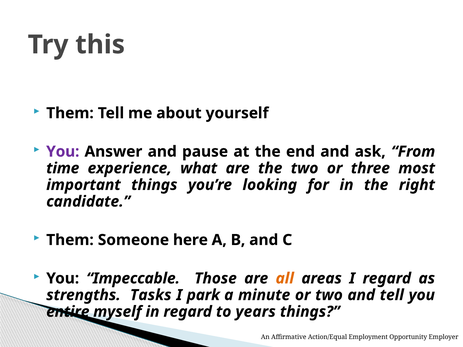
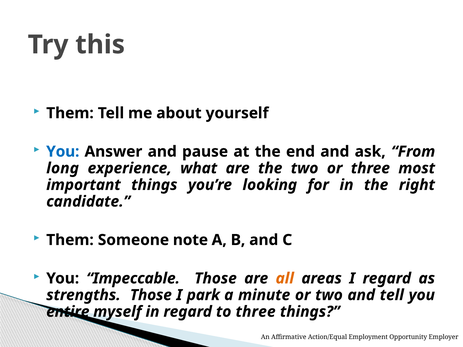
You colour: purple -> blue (63, 152)
time: time -> long (63, 168)
here: here -> note (190, 240)
strengths Tasks: Tasks -> Those (151, 295)
to years: years -> three (256, 312)
